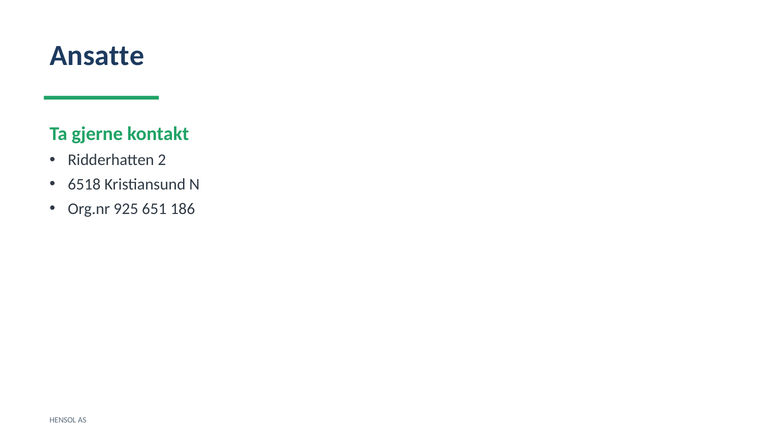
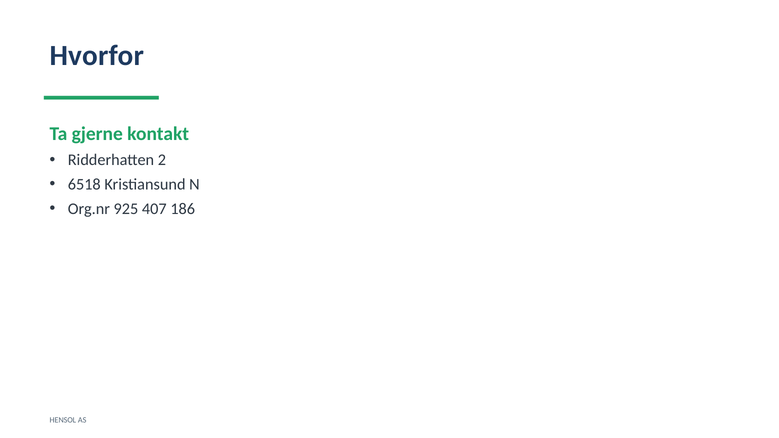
Ansatte: Ansatte -> Hvorfor (97, 56)
651: 651 -> 407 (154, 209)
